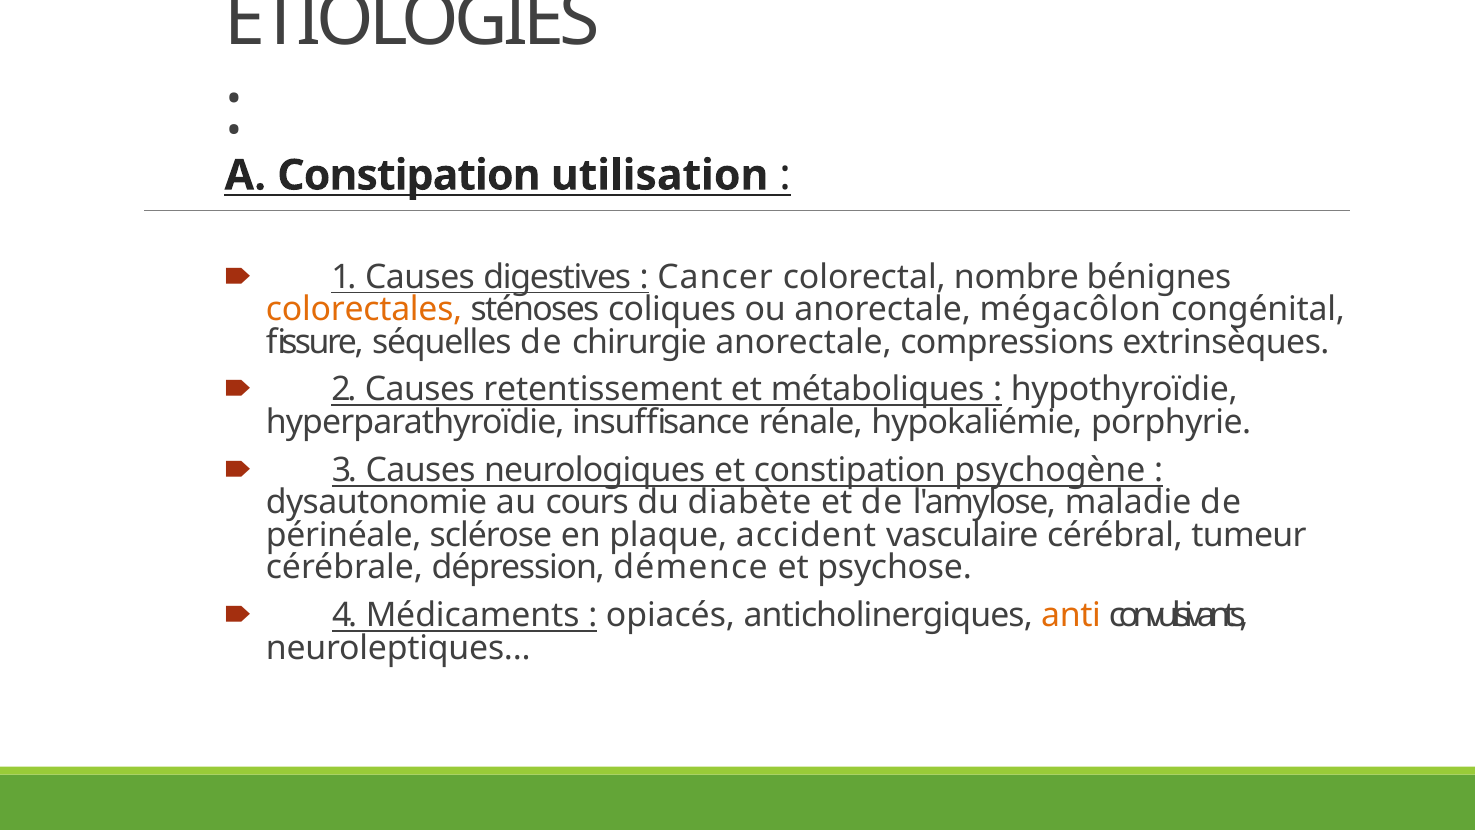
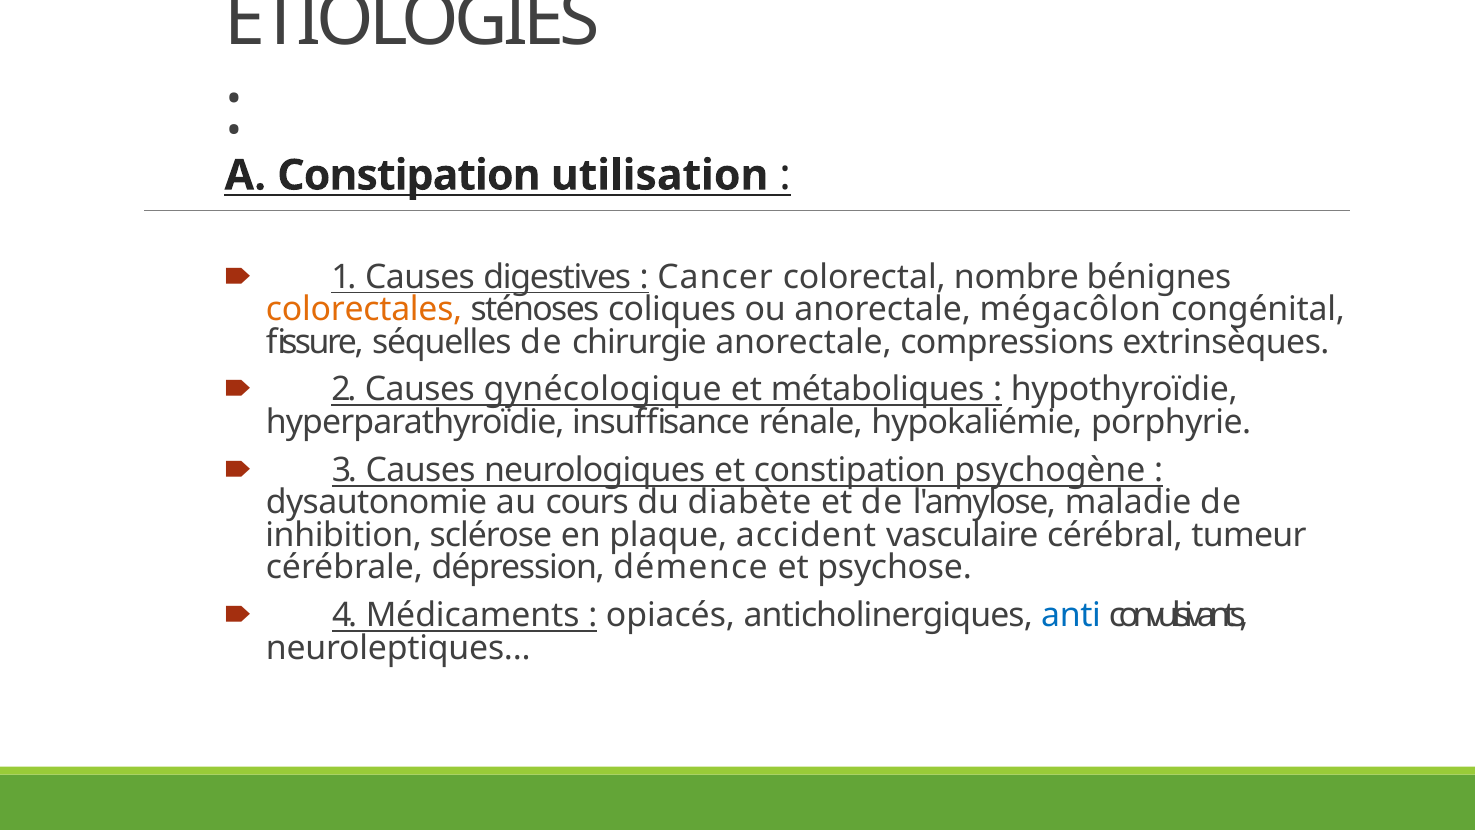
retentissement: retentissement -> gynécologique (603, 389)
périnéale: périnéale -> inhibition (344, 535)
anti colour: orange -> blue (1071, 615)
